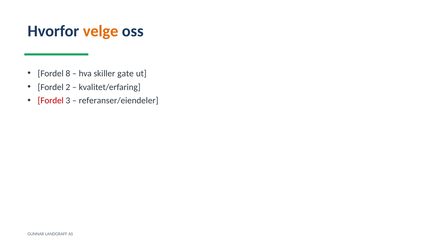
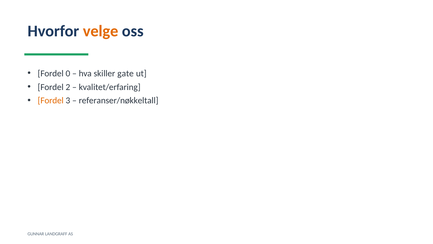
8: 8 -> 0 (68, 73)
Fordel colour: red -> orange (51, 100)
referanser/eiendeler: referanser/eiendeler -> referanser/nøkkeltall (119, 100)
